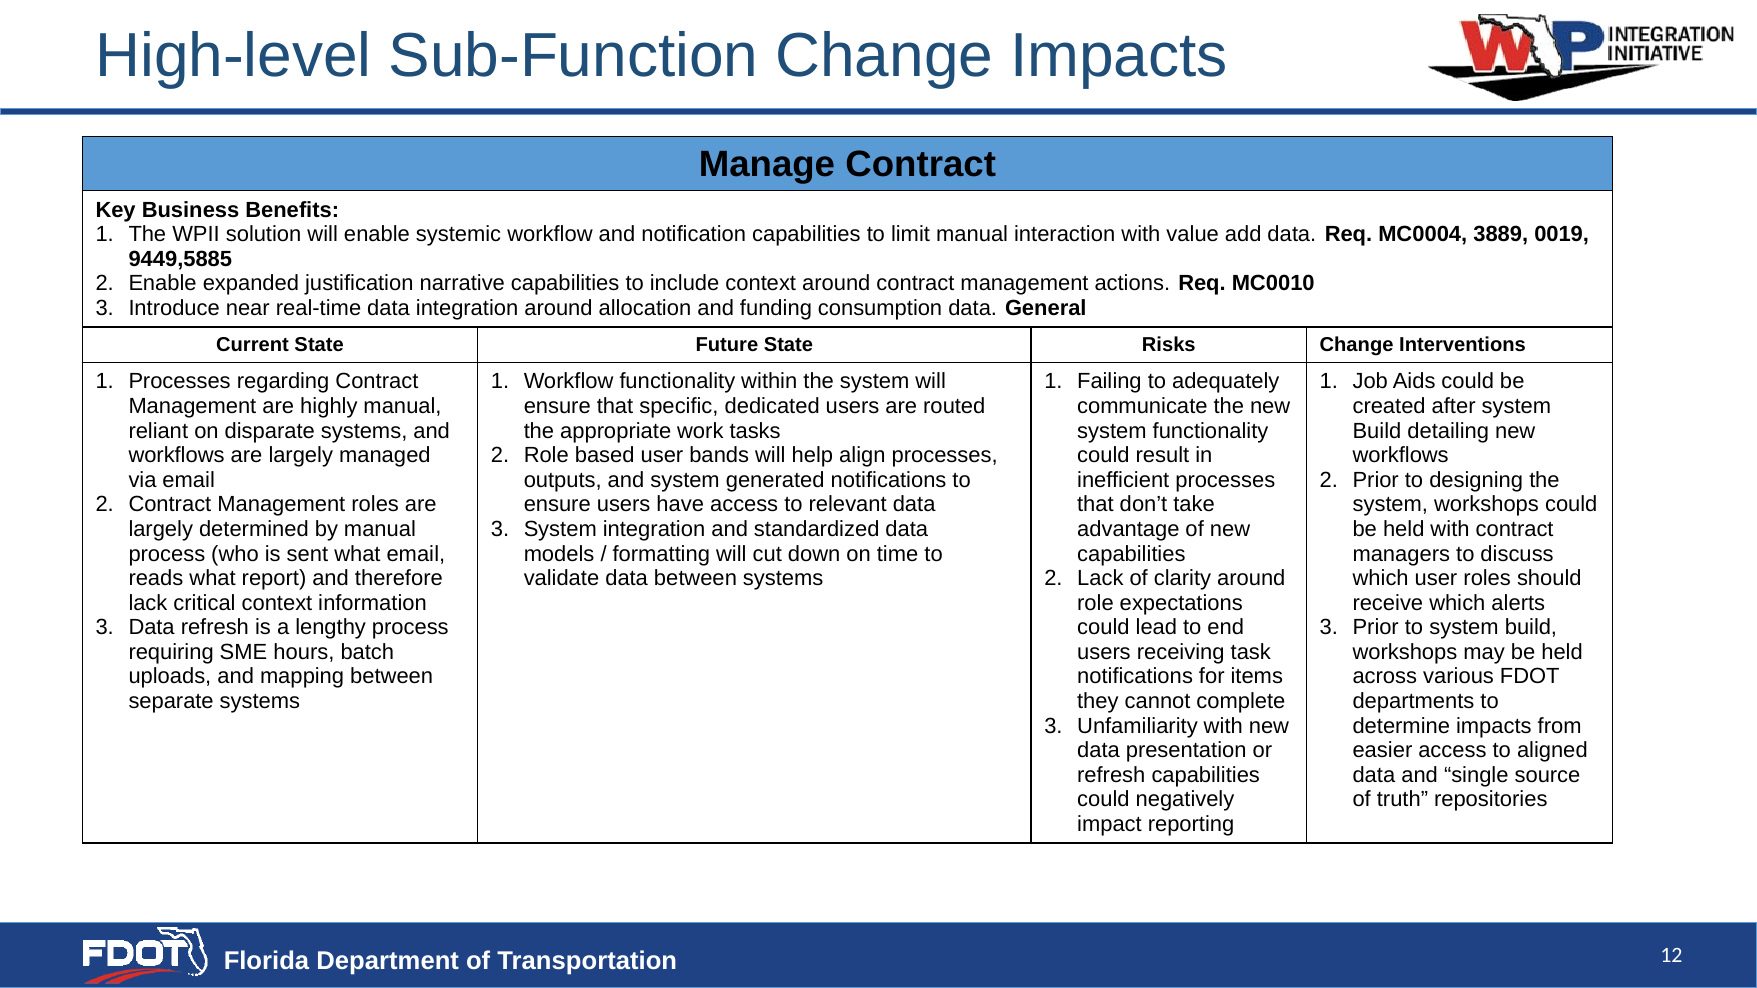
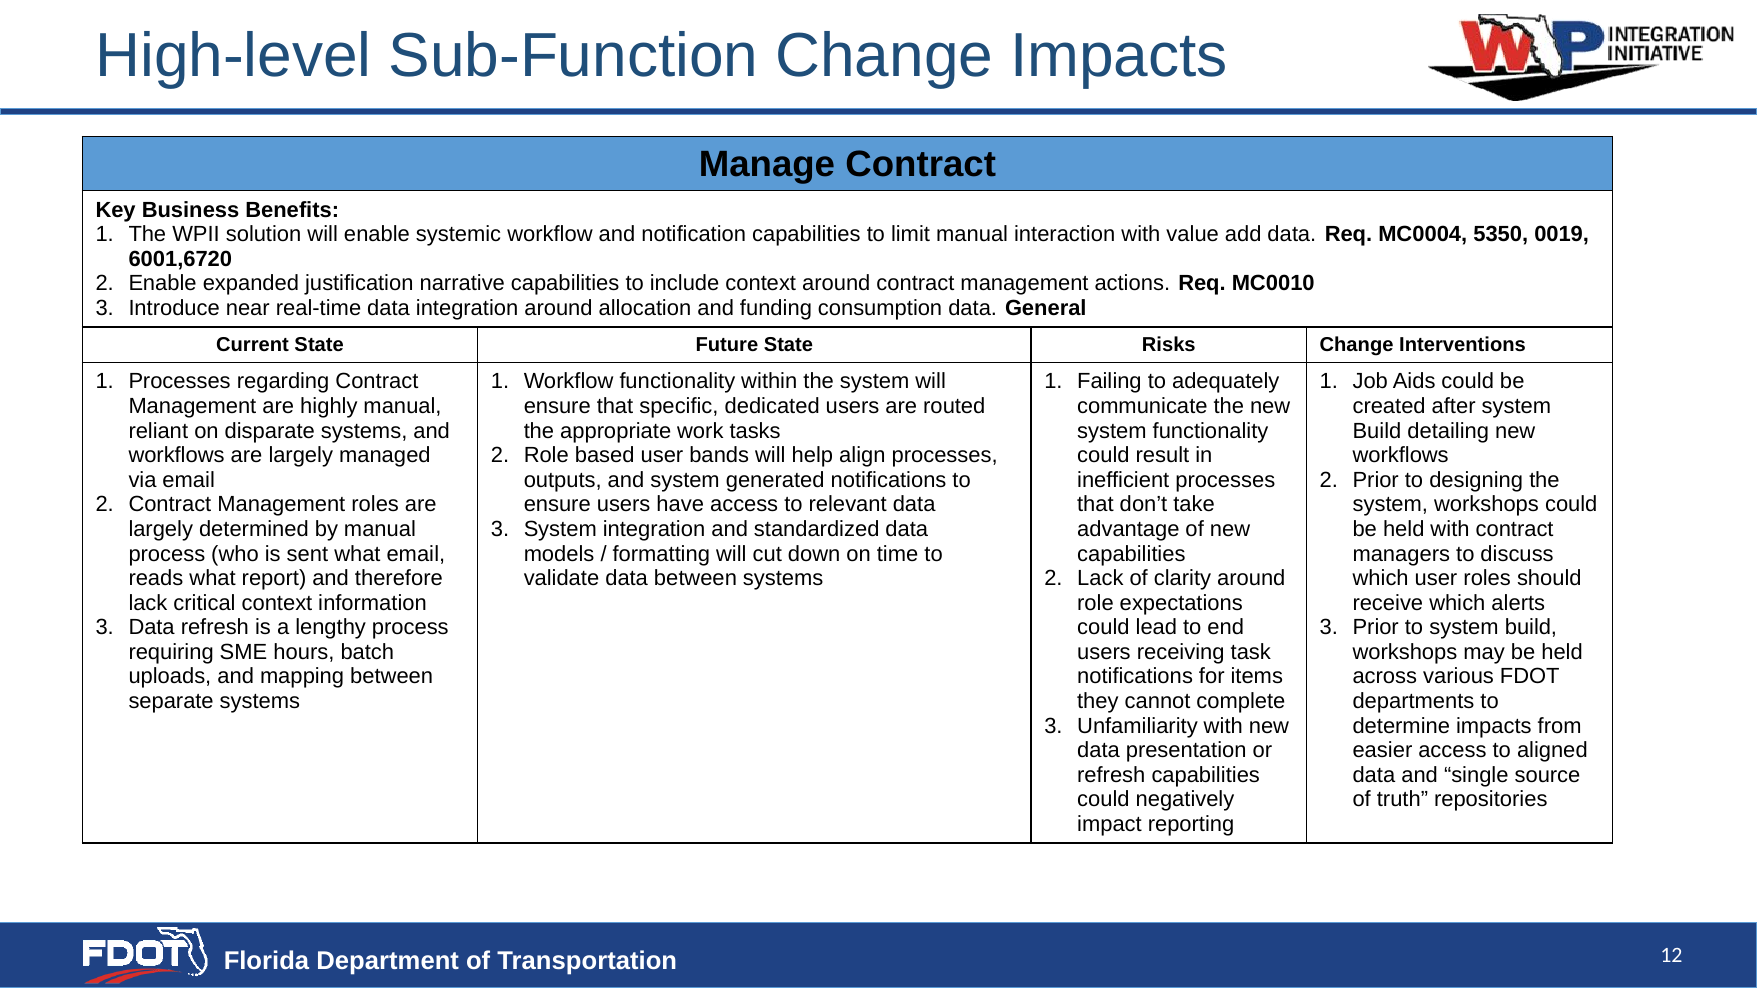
3889: 3889 -> 5350 (1501, 235)
9449,5885: 9449,5885 -> 6001,6720 (180, 259)
